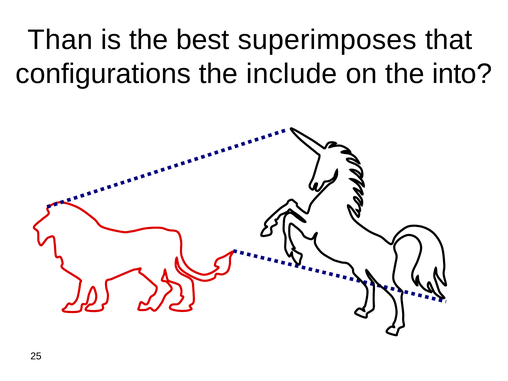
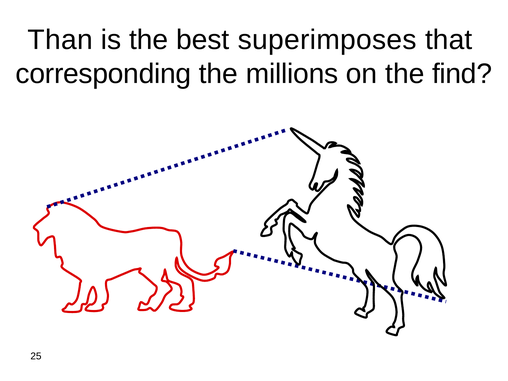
configurations: configurations -> corresponding (103, 74)
include: include -> millions (292, 74)
into: into -> find (462, 74)
